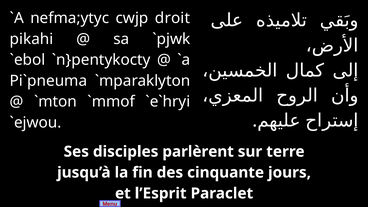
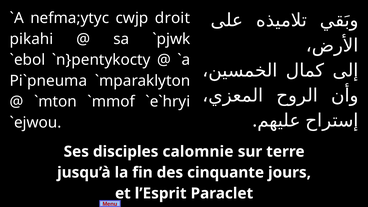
parlèrent: parlèrent -> calomnie (198, 152)
